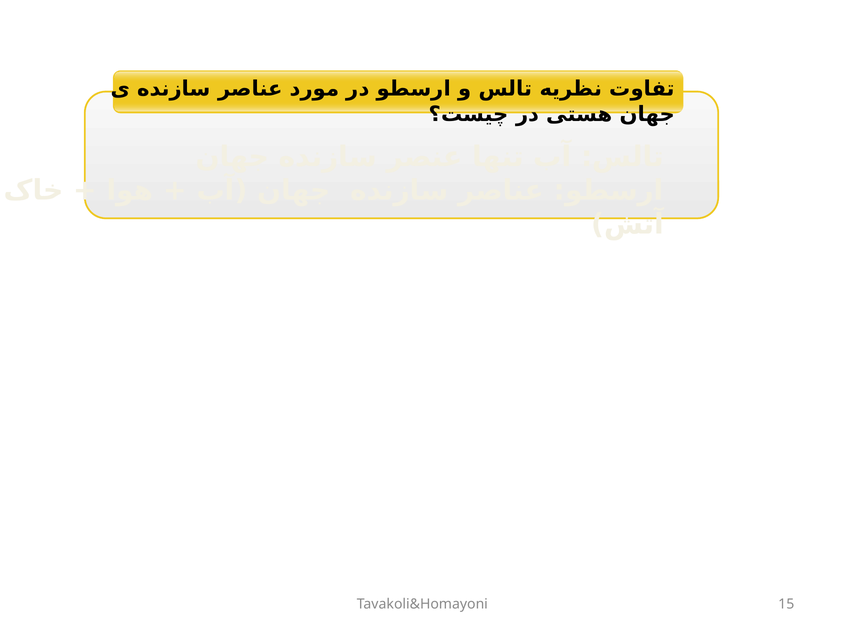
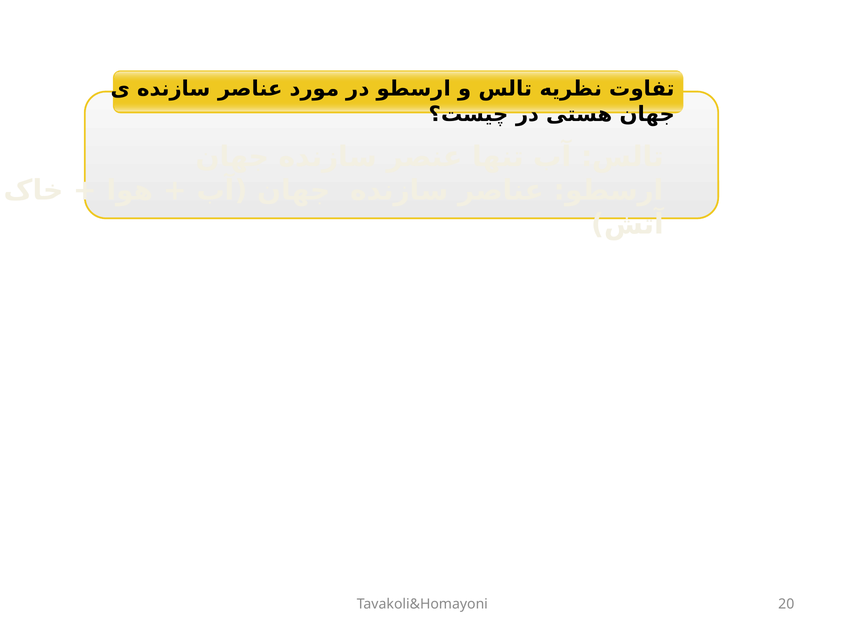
15: 15 -> 20 (786, 604)
